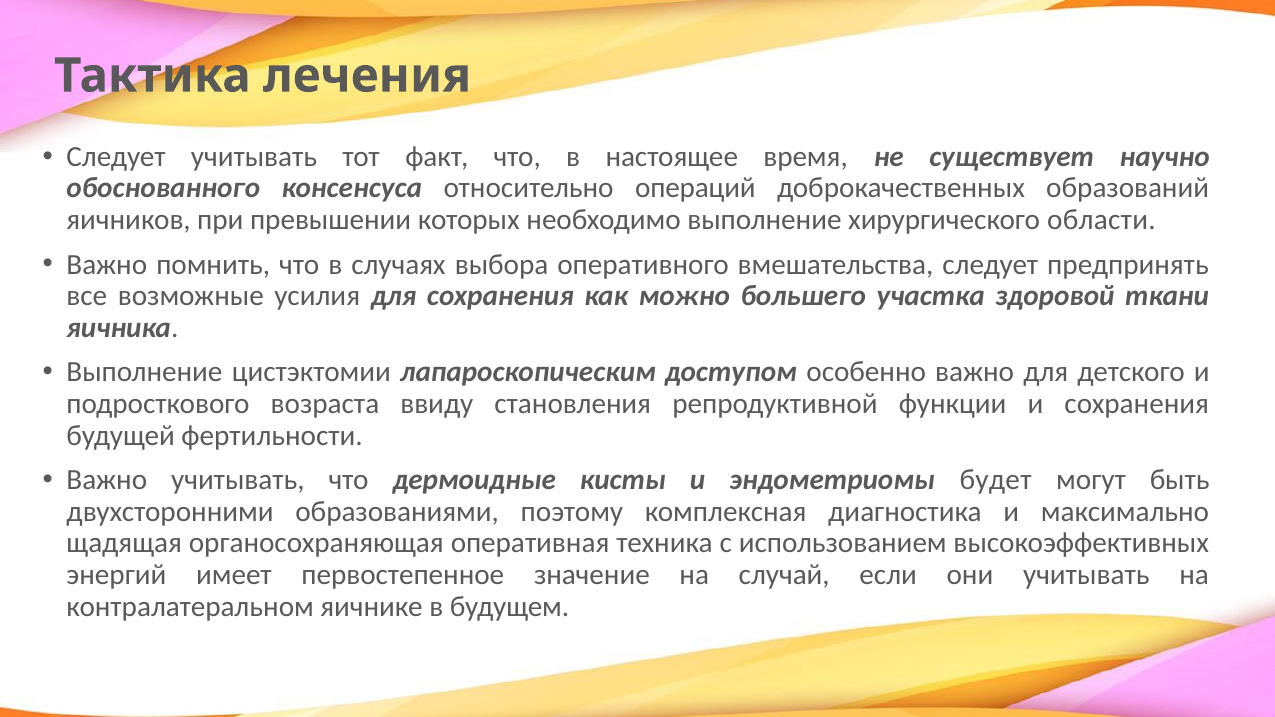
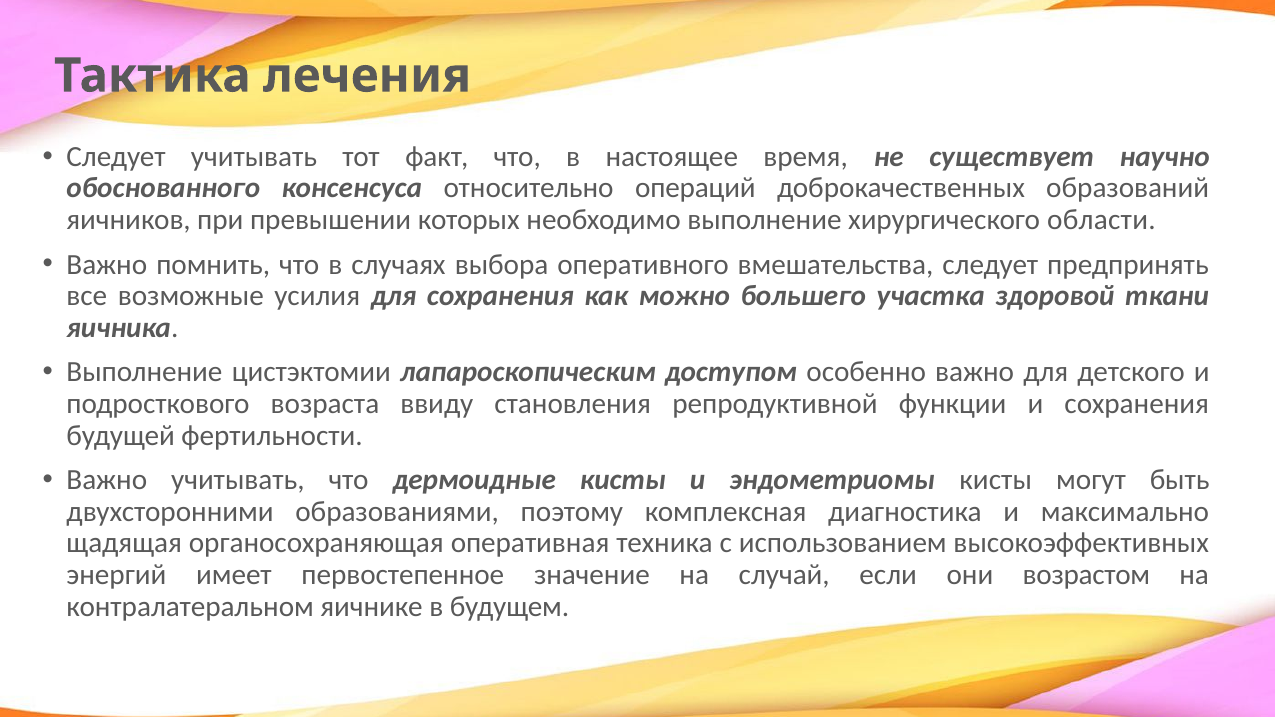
эндометриомы будет: будет -> кисты (996, 480)
они учитывать: учитывать -> возрастом (1086, 575)
